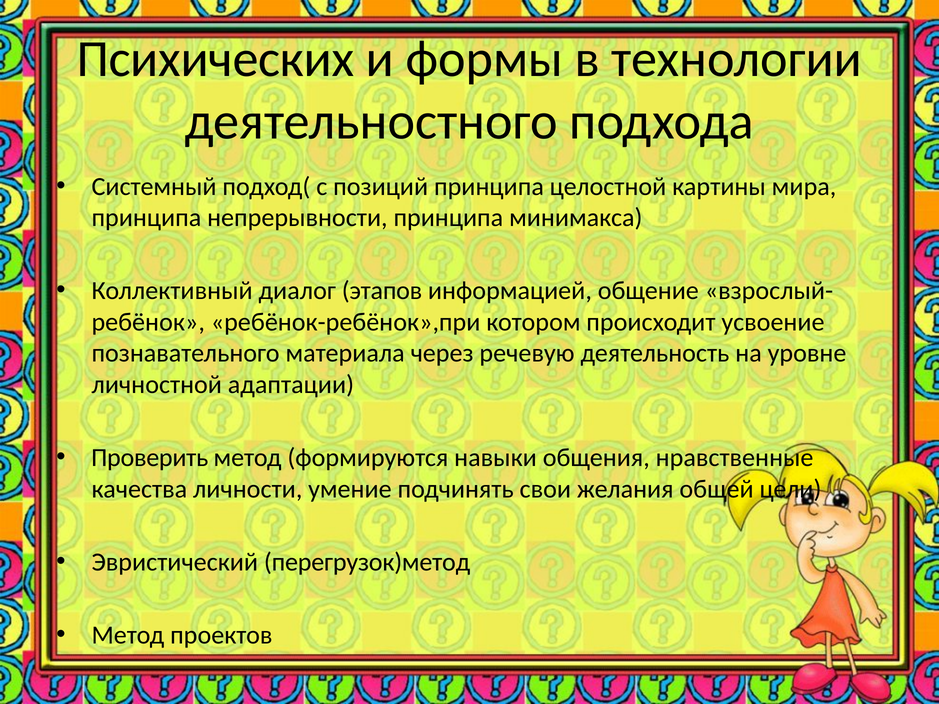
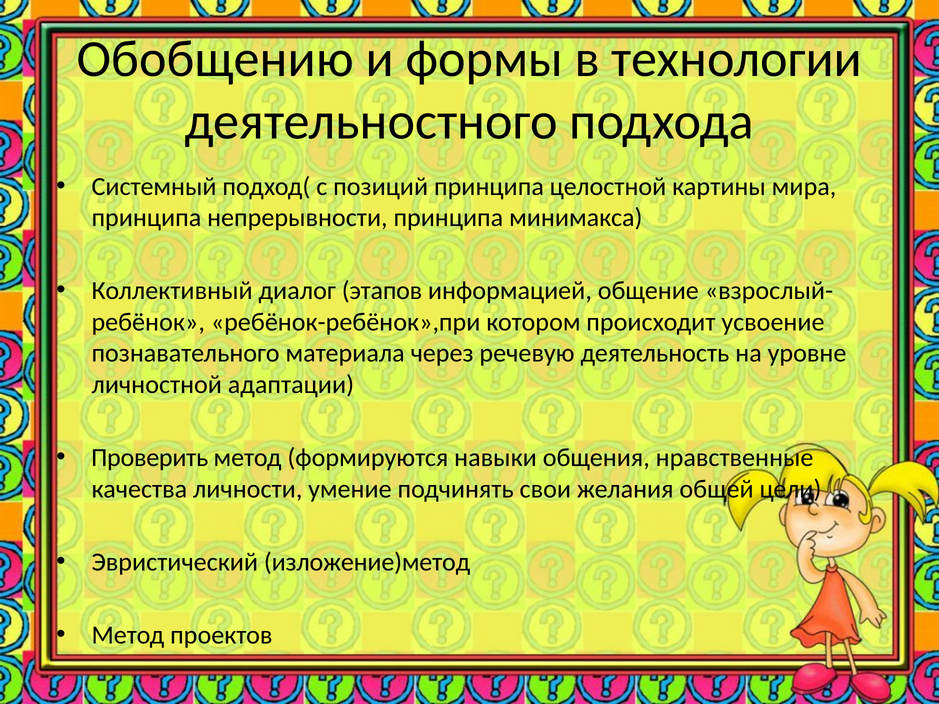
Психических: Психических -> Обобщению (215, 59)
перегрузок)метод: перегрузок)метод -> изложение)метод (367, 562)
